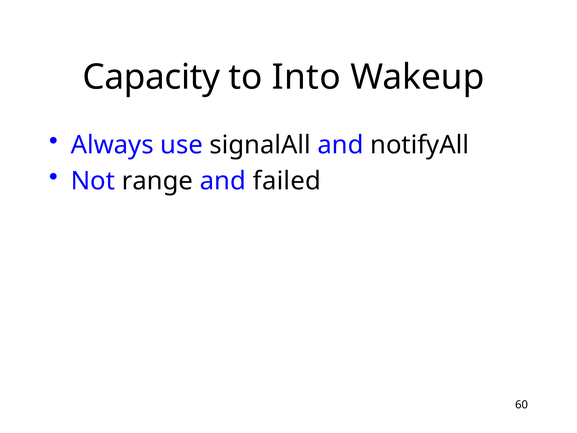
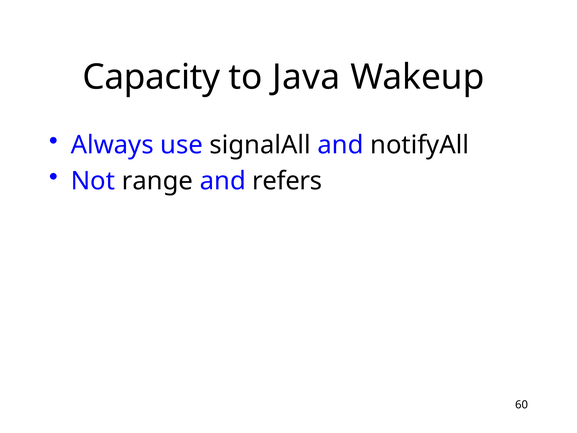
Into: Into -> Java (306, 77)
failed: failed -> refers (287, 181)
